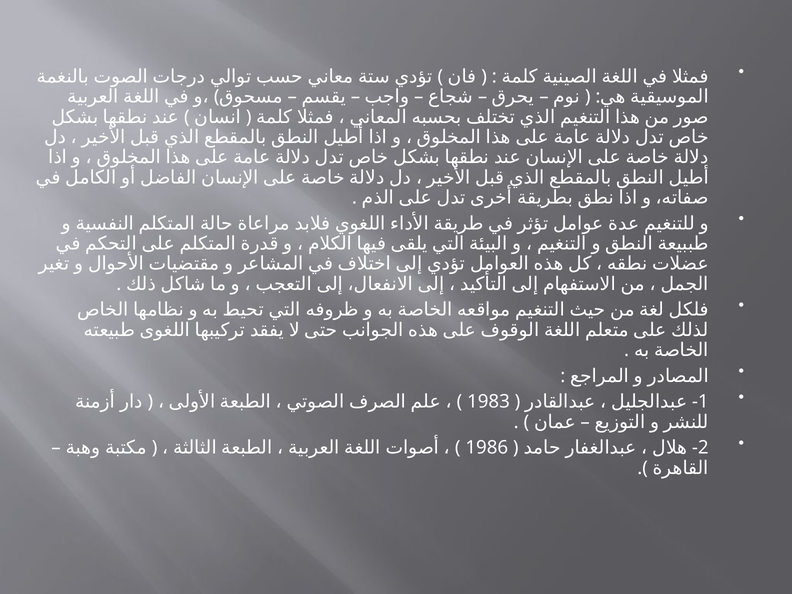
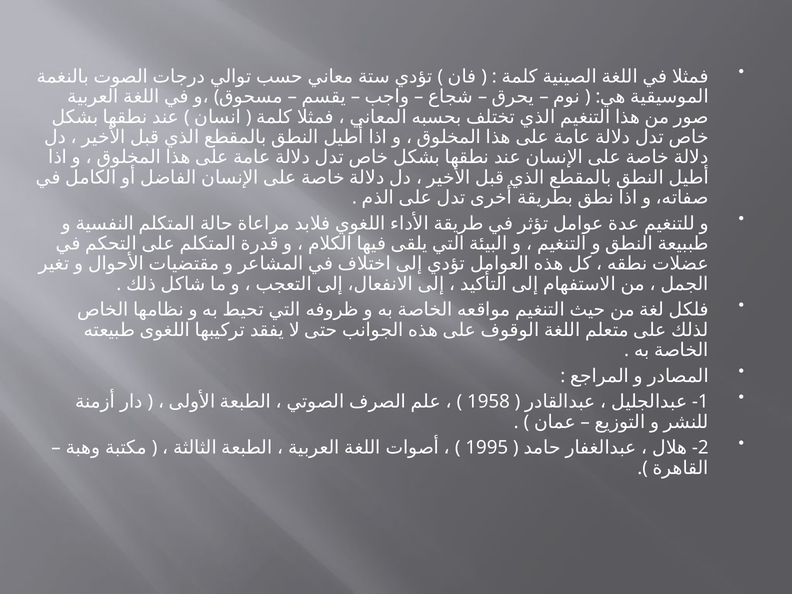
1983: 1983 -> 1958 (488, 402)
1986: 1986 -> 1995 (487, 448)
